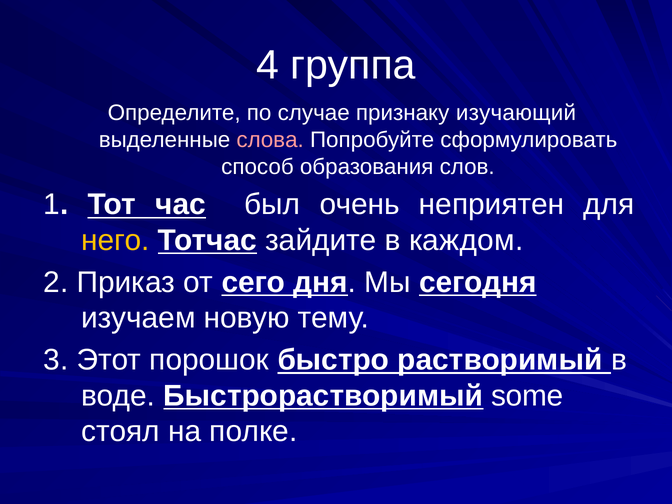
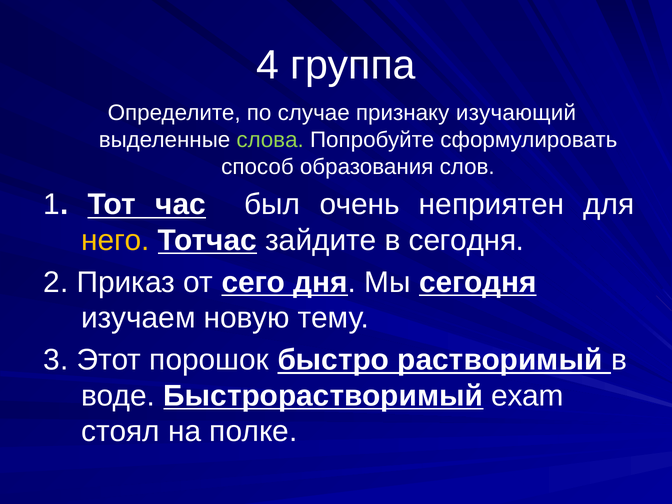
слова colour: pink -> light green (270, 140)
в каждом: каждом -> сегодня (467, 240)
some: some -> exam (527, 396)
